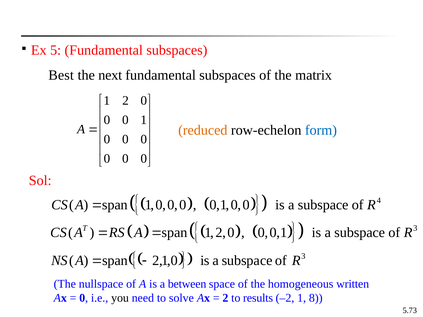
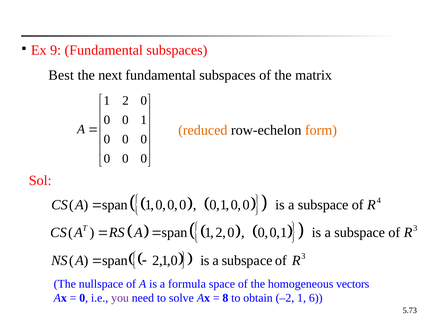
5: 5 -> 9 (56, 50)
form colour: blue -> orange (321, 130)
between: between -> formula (187, 284)
written: written -> vectors (353, 284)
you colour: black -> purple (120, 298)
2: 2 -> 8 (225, 298)
results: results -> obtain (258, 298)
8: 8 -> 6 (316, 298)
